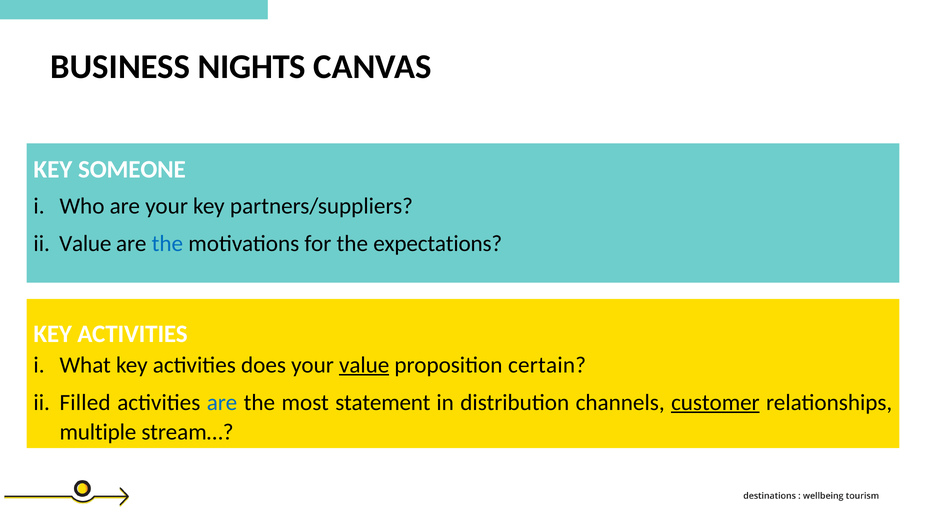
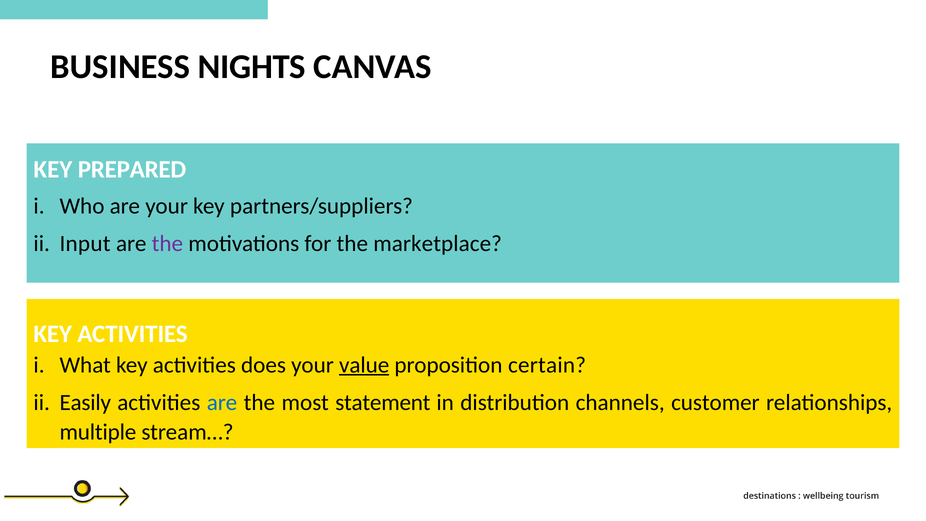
SOMEONE: SOMEONE -> PREPARED (132, 170)
Value: Value -> Input (85, 244)
the colour: blue -> purple (167, 244)
expectations: expectations -> marketplace (438, 244)
Filled: Filled -> Easily (85, 402)
customer underline: present -> none (715, 402)
